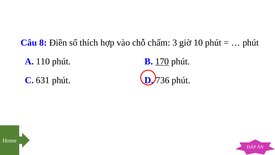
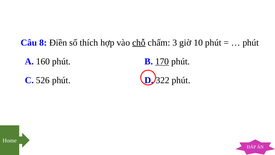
chỗ underline: none -> present (139, 43)
110: 110 -> 160 (43, 61)
631: 631 -> 526 (43, 80)
736: 736 -> 322 (163, 80)
